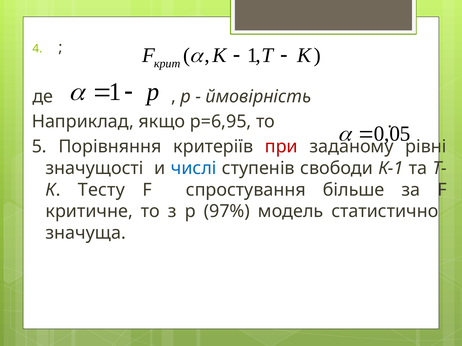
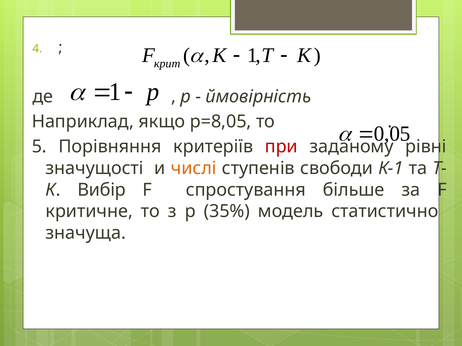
р=6,95: р=6,95 -> р=8,05 (221, 122)
числі colour: blue -> orange (194, 169)
Тесту: Тесту -> Вибір (102, 190)
97%: 97% -> 35% (227, 212)
